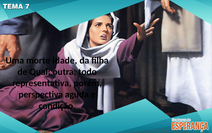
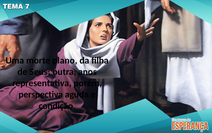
idade: idade -> plano (65, 60)
Qual: Qual -> Seus (40, 72)
todo: todo -> anos (88, 72)
